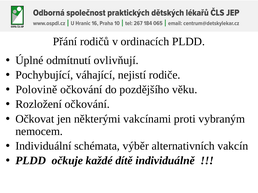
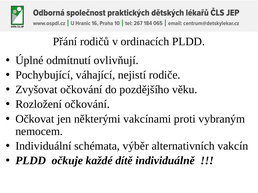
Polovině: Polovině -> Zvyšovat (36, 90)
